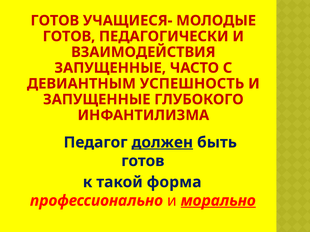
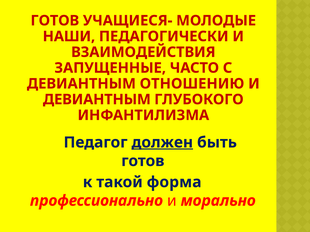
ГОТОВ: ГОТОВ -> НАШИ (69, 36)
УСПЕШНОСТЬ: УСПЕШНОСТЬ -> ОТНОШЕНИЮ (192, 84)
ЗАПУЩЕННЫЕ: ЗАПУЩЕННЫЕ -> ДЕВИАНТНЫМ (97, 100)
морально underline: present -> none (218, 201)
